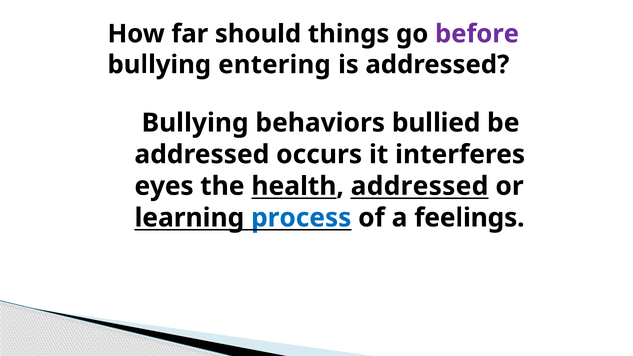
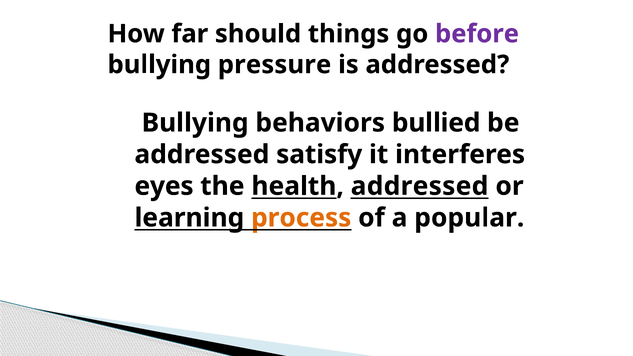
entering: entering -> pressure (275, 65)
occurs: occurs -> satisfy (319, 155)
process colour: blue -> orange (301, 218)
feelings: feelings -> popular (469, 218)
